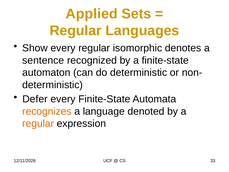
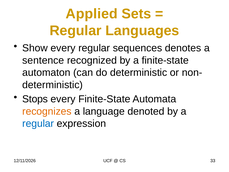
isomorphic: isomorphic -> sequences (137, 48)
Defer: Defer -> Stops (35, 99)
regular colour: orange -> blue (38, 123)
